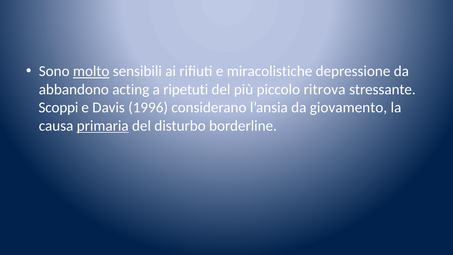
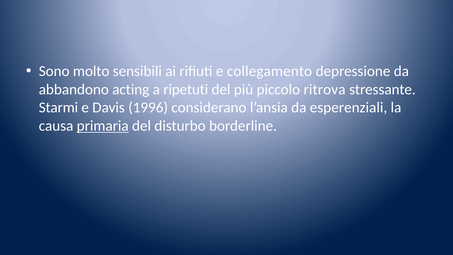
molto underline: present -> none (91, 71)
miracolistiche: miracolistiche -> collegamento (269, 71)
Scoppi: Scoppi -> Starmi (58, 108)
giovamento: giovamento -> esperenziali (348, 108)
